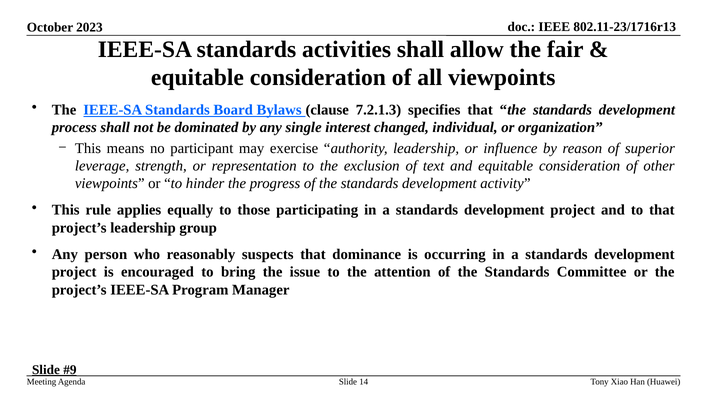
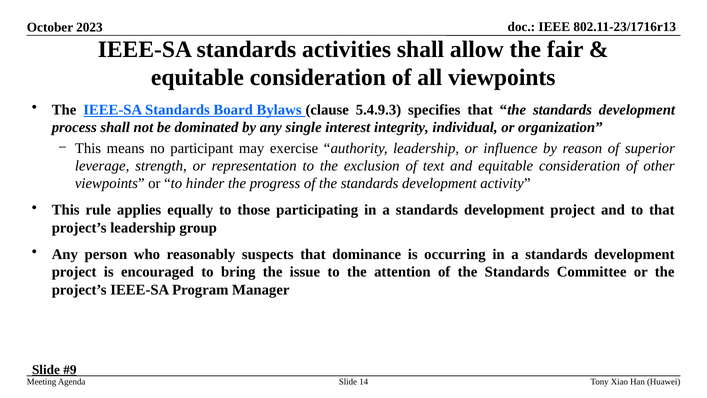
7.2.1.3: 7.2.1.3 -> 5.4.9.3 (378, 110)
changed: changed -> integrity (401, 127)
